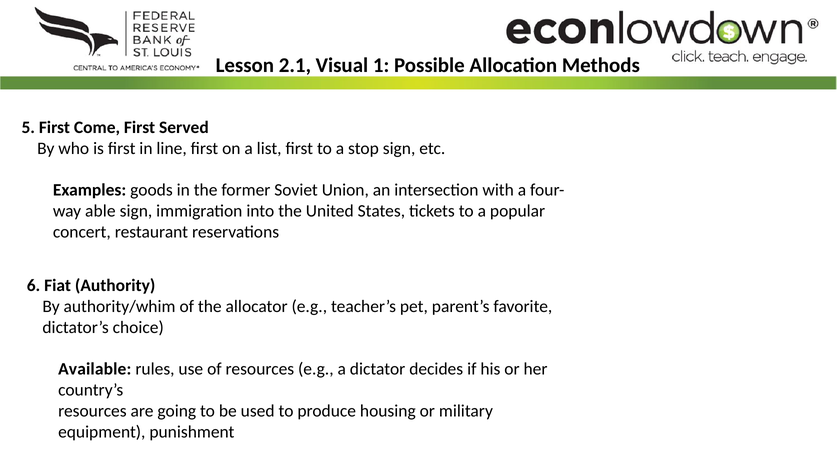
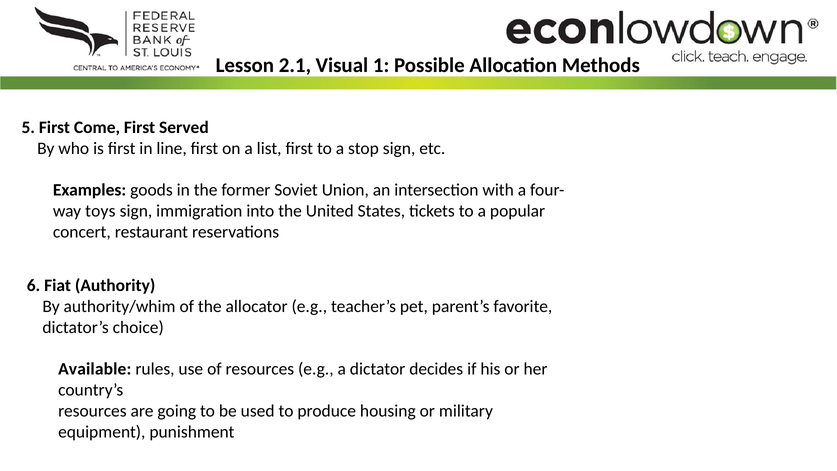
able: able -> toys (100, 211)
